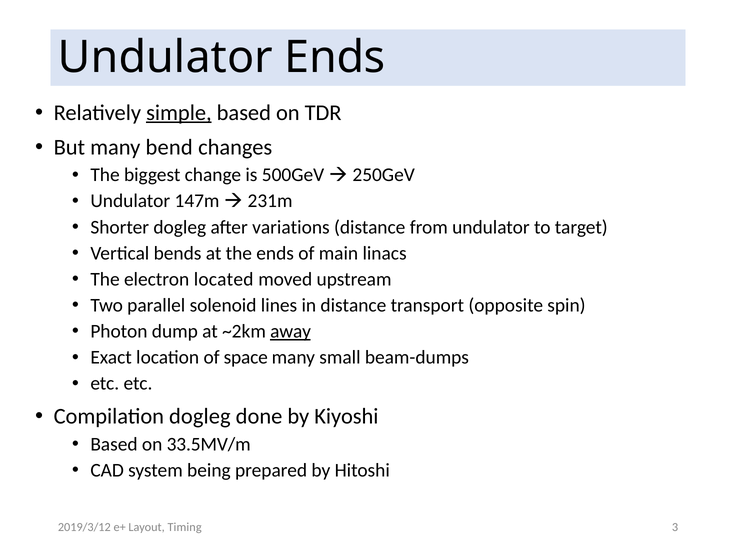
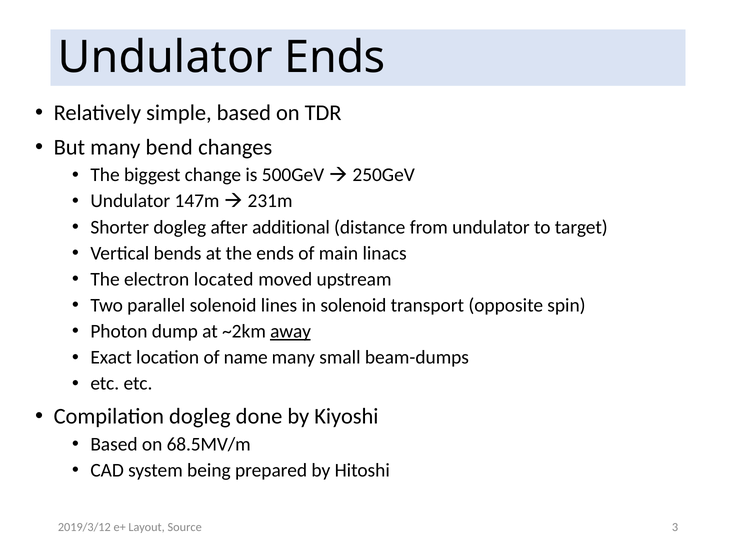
simple underline: present -> none (179, 113)
variations: variations -> additional (291, 227)
in distance: distance -> solenoid (353, 305)
space: space -> name (246, 358)
33.5MV/m: 33.5MV/m -> 68.5MV/m (209, 444)
Timing: Timing -> Source (185, 527)
